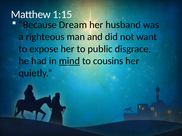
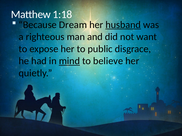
1:15: 1:15 -> 1:18 (62, 14)
husband underline: none -> present (123, 25)
cousins: cousins -> believe (108, 61)
